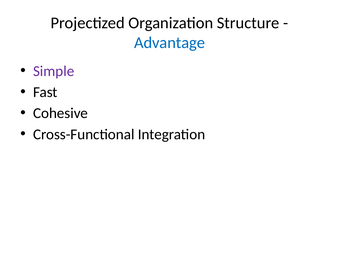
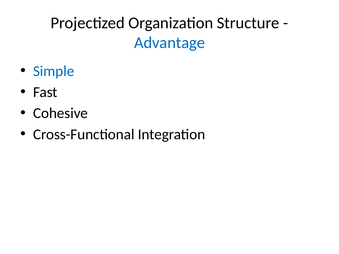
Simple colour: purple -> blue (54, 71)
